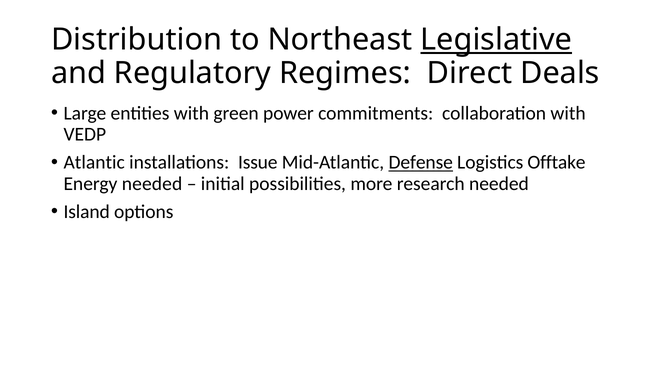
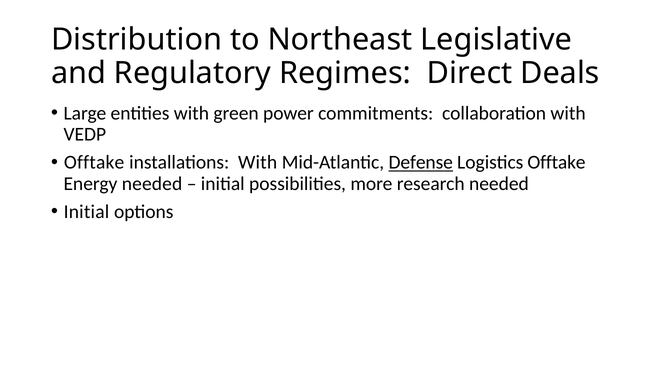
Legislative underline: present -> none (496, 40)
Atlantic: Atlantic -> Offtake (94, 162)
installations Issue: Issue -> With (258, 162)
Island: Island -> Initial (86, 211)
